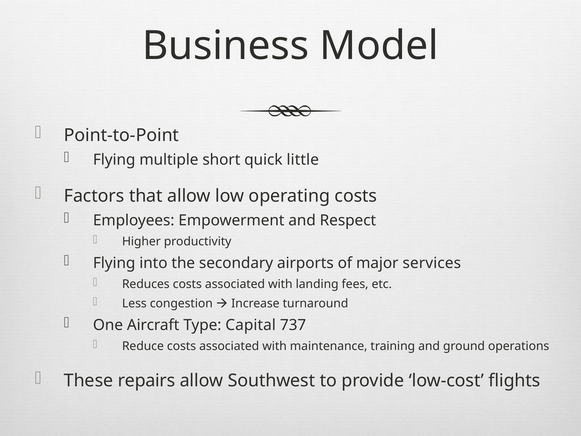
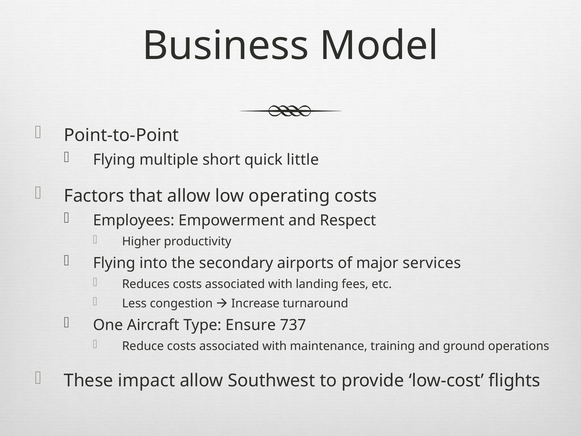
Capital: Capital -> Ensure (251, 325)
repairs: repairs -> impact (146, 380)
